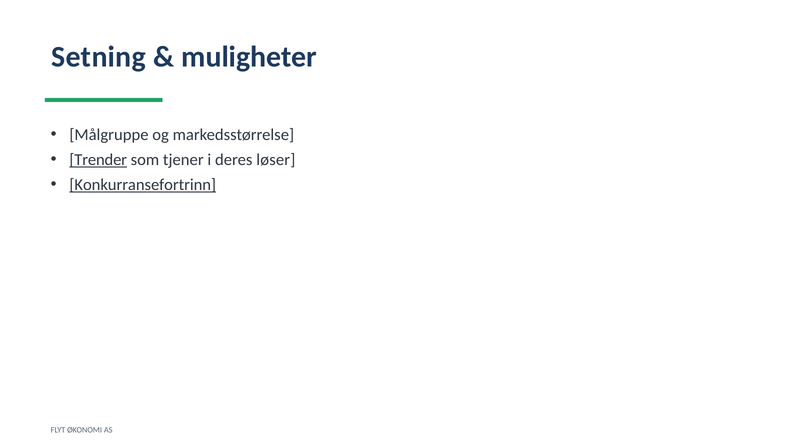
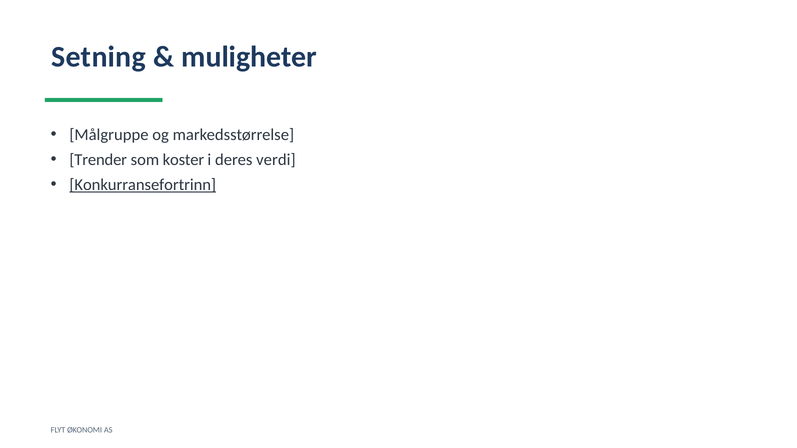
Trender underline: present -> none (98, 160)
tjener: tjener -> koster (183, 160)
løser: løser -> verdi (276, 160)
